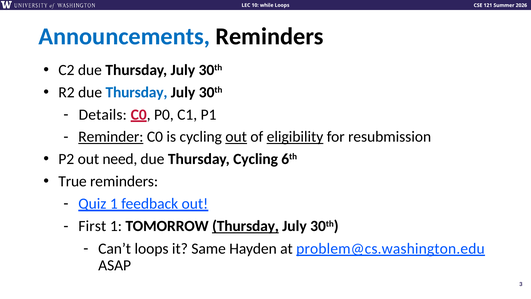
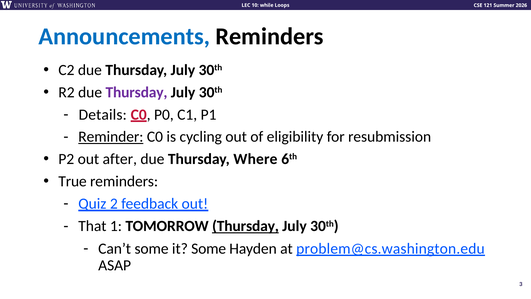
Thursday colour: blue -> purple (136, 92)
out underline: present -> none (236, 137)
eligibility underline: present -> none (295, 137)
need: need -> after (120, 159)
Thursday Cycling: Cycling -> Where (255, 159)
Quiz 1: 1 -> 2 (114, 204)
First: First -> That (92, 226)
Can’t loops: loops -> some (152, 248)
it Same: Same -> Some (209, 248)
